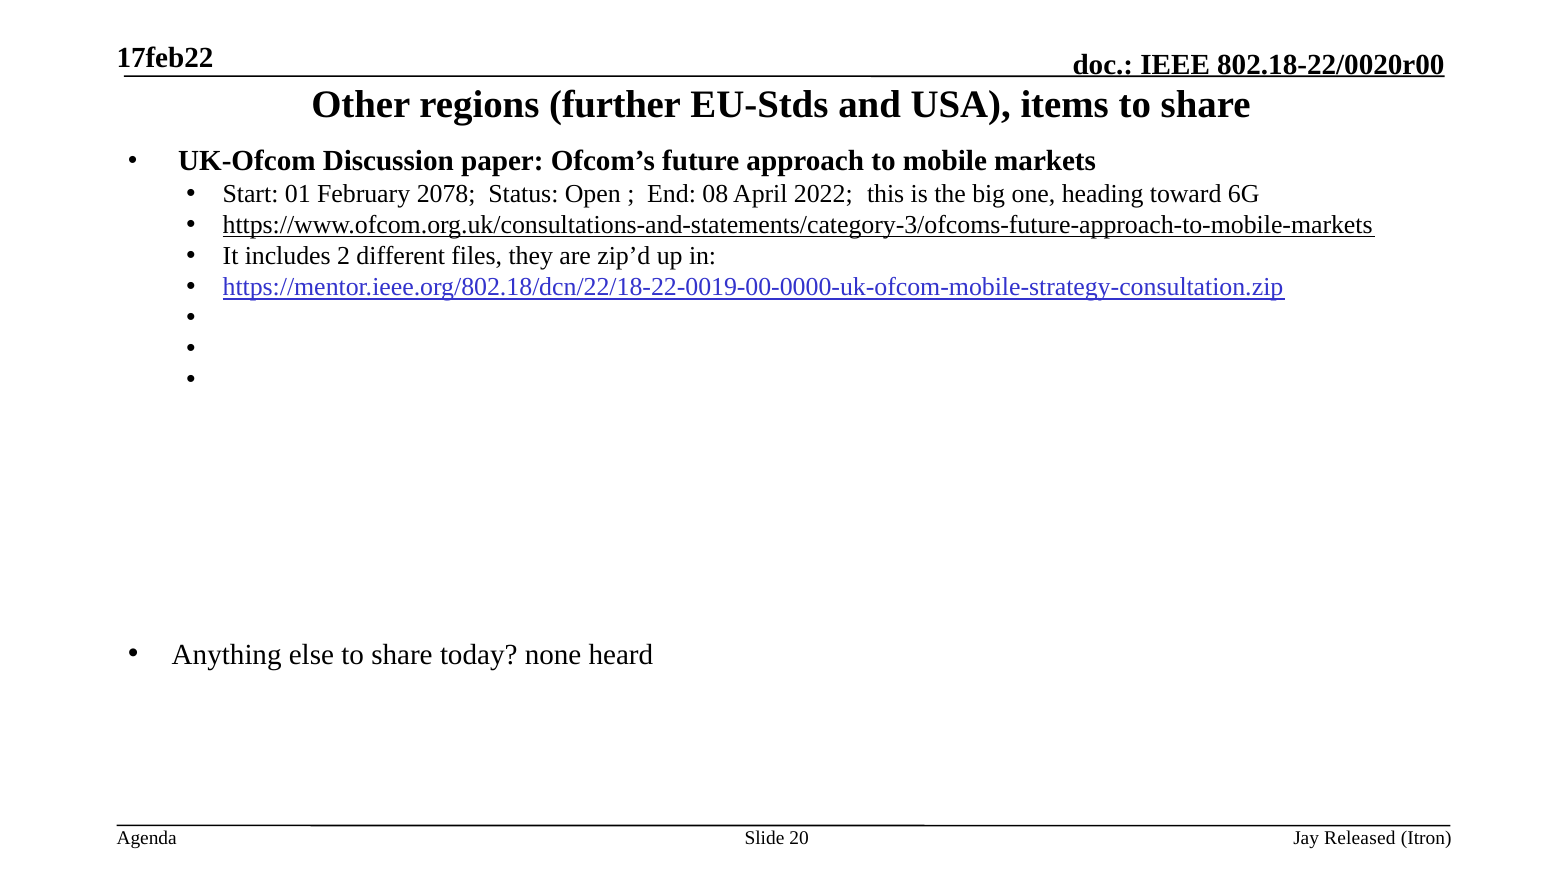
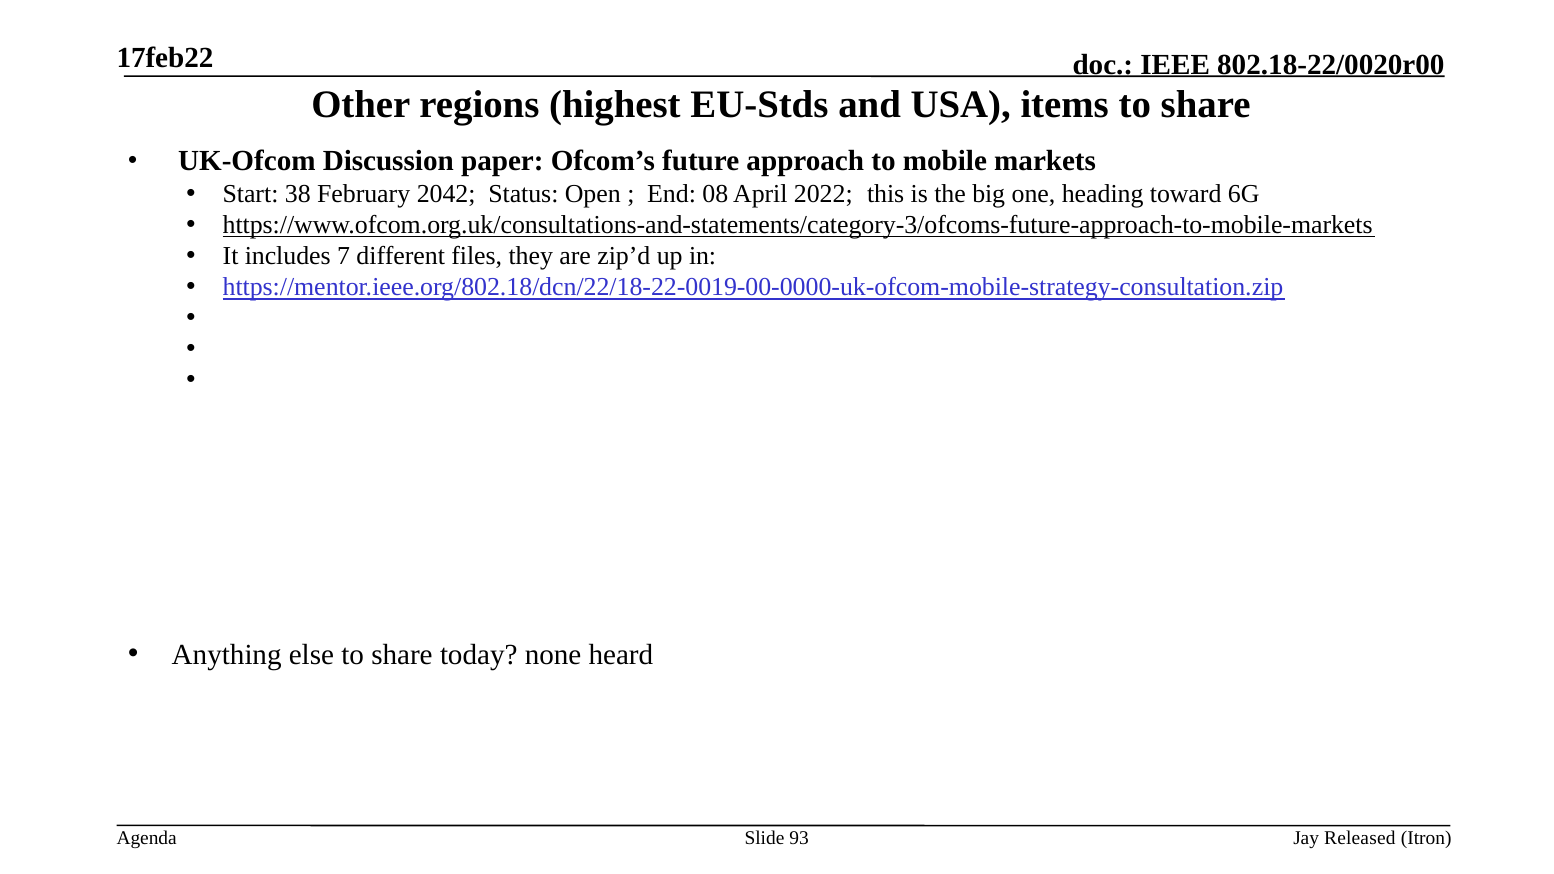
further: further -> highest (615, 105)
01: 01 -> 38 (298, 194)
2078: 2078 -> 2042 (446, 194)
2: 2 -> 7 (344, 256)
20: 20 -> 93 (799, 838)
